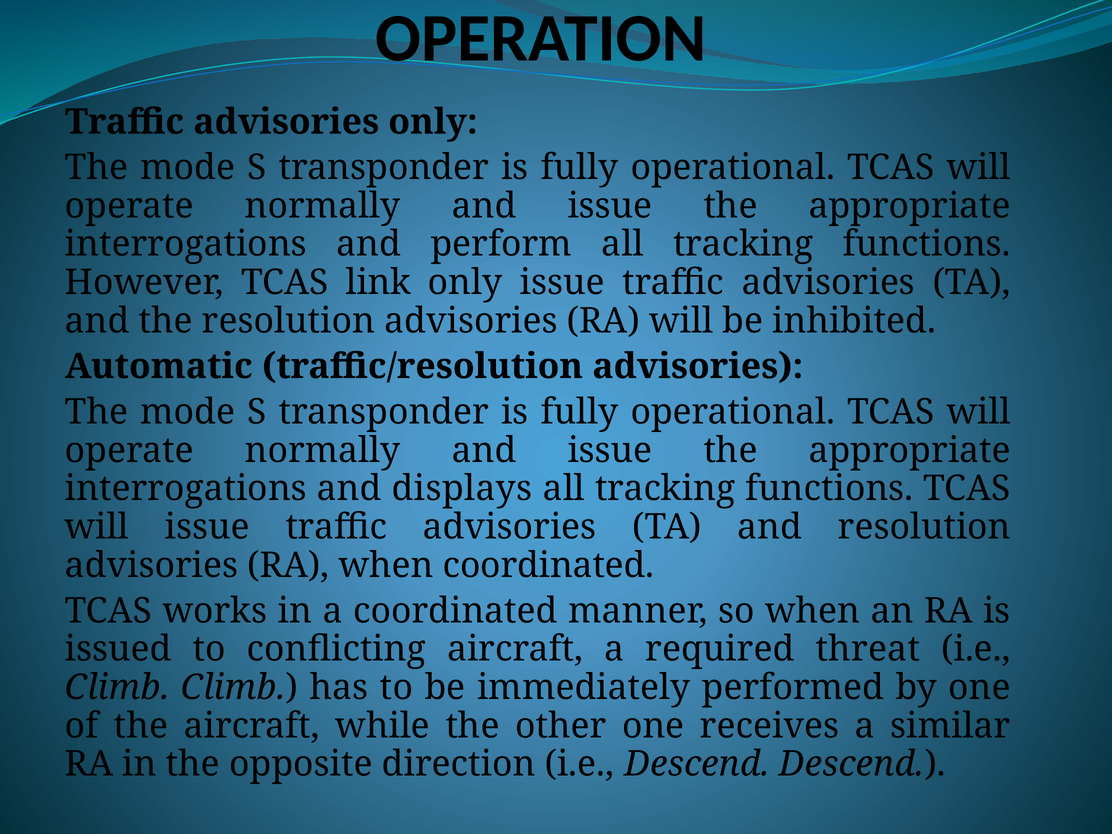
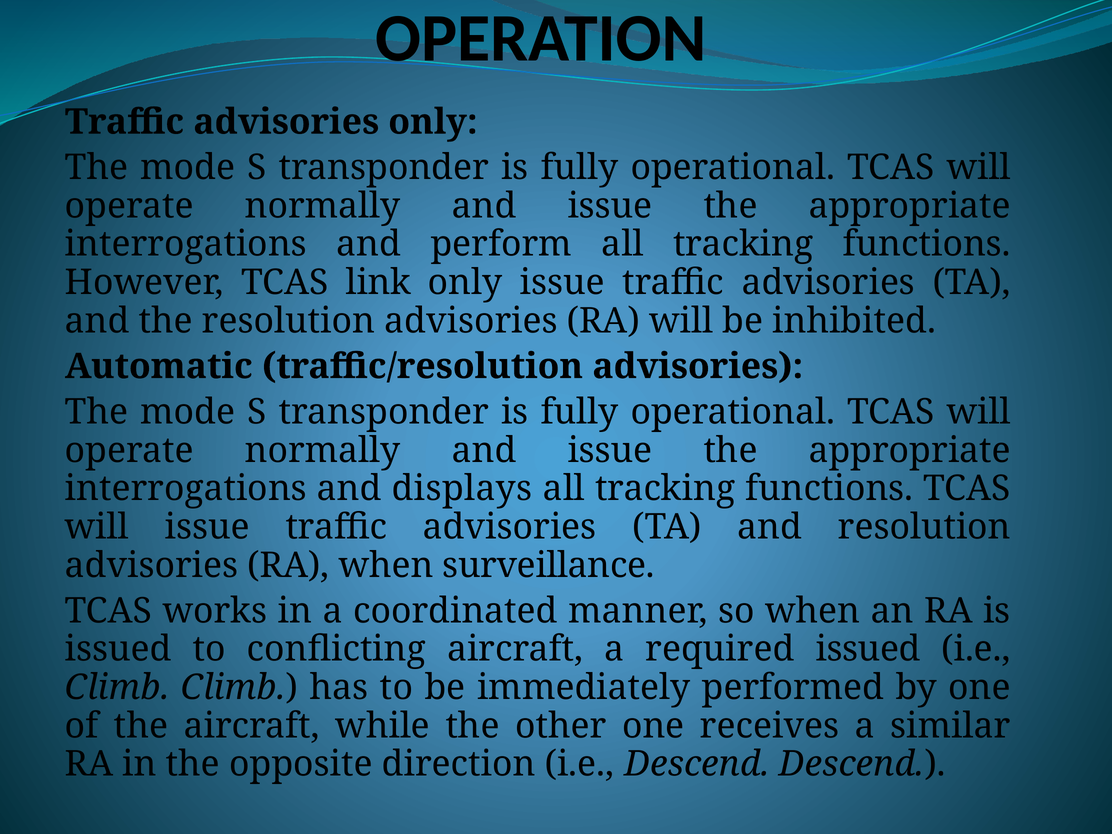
when coordinated: coordinated -> surveillance (549, 565)
required threat: threat -> issued (868, 649)
